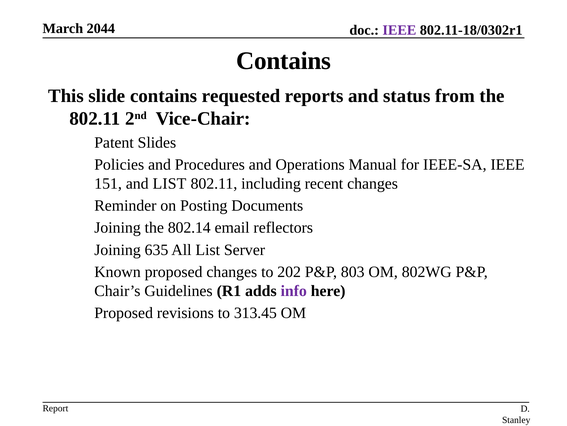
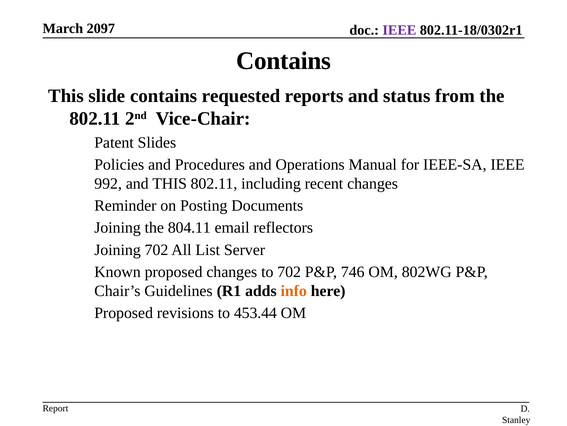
2044: 2044 -> 2097 (101, 29)
151: 151 -> 992 (108, 183)
and LIST: LIST -> THIS (170, 183)
802.14: 802.14 -> 804.11 (189, 227)
Joining 635: 635 -> 702 (156, 249)
to 202: 202 -> 702 (289, 271)
803: 803 -> 746 (353, 271)
info colour: purple -> orange (294, 290)
313.45: 313.45 -> 453.44 (255, 312)
